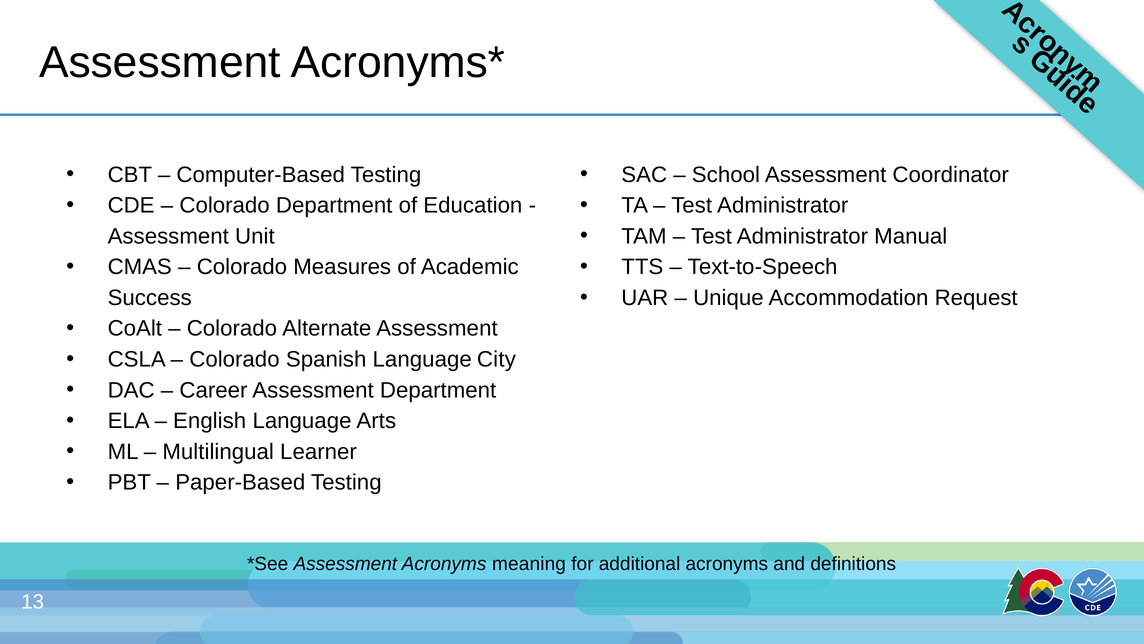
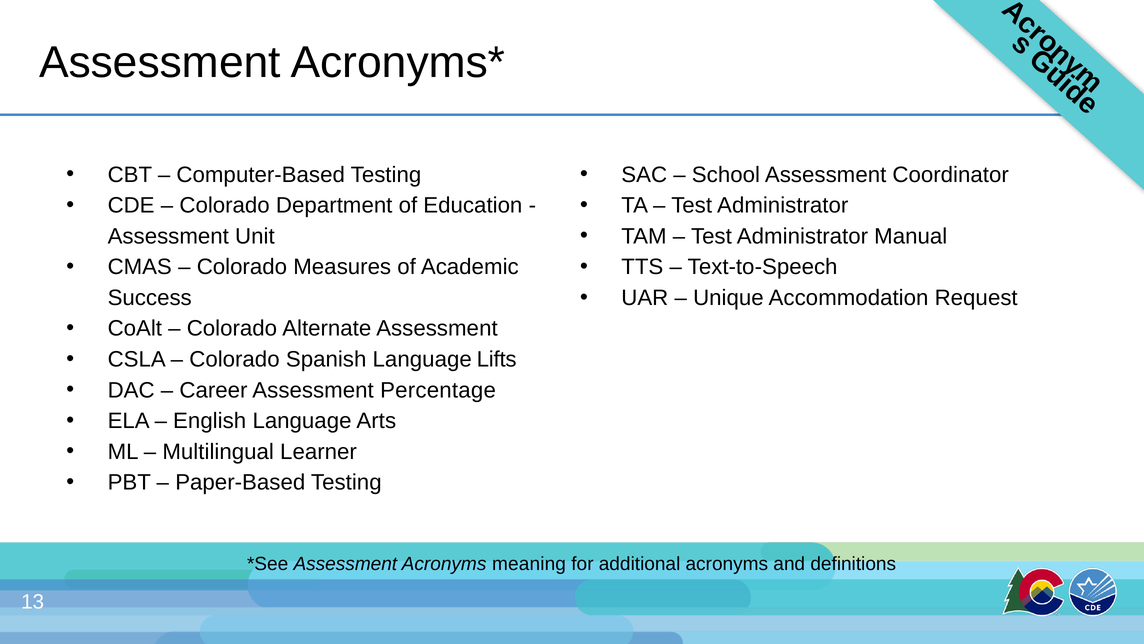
City: City -> Lifts (497, 359)
Assessment Department: Department -> Percentage (438, 390)
